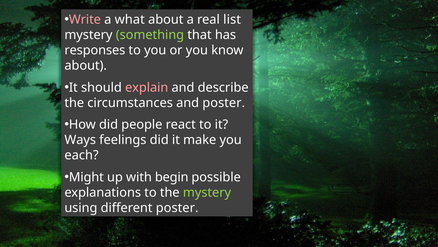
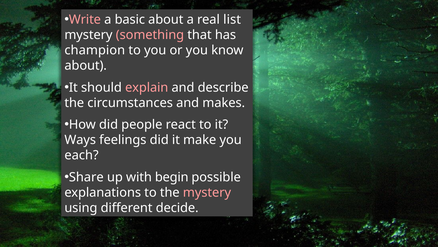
what: what -> basic (130, 20)
something colour: light green -> pink (150, 35)
responses: responses -> champion (95, 50)
and poster: poster -> makes (224, 103)
Might: Might -> Share (86, 177)
mystery colour: light green -> pink (207, 192)
different poster: poster -> decide (177, 207)
